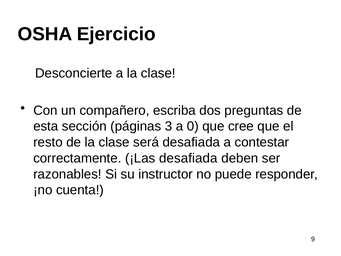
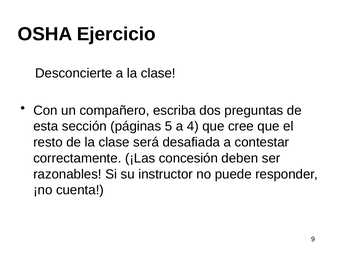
3: 3 -> 5 (169, 126)
0: 0 -> 4 (193, 126)
¡Las desafiada: desafiada -> concesión (188, 158)
